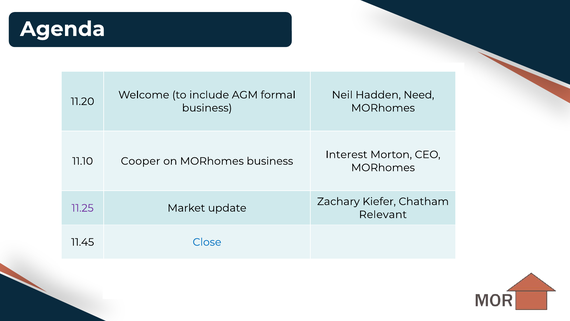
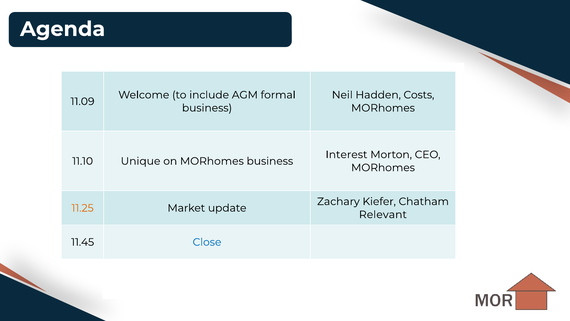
Need: Need -> Costs (419, 95)
11.20: 11.20 -> 11.09 (83, 101)
Cooper: Cooper -> Unique (141, 161)
11.25 colour: purple -> orange (83, 208)
